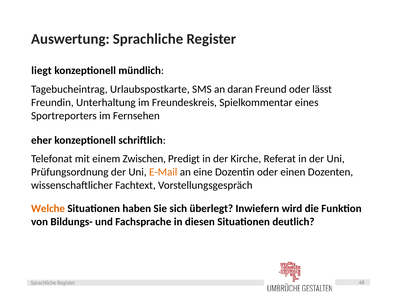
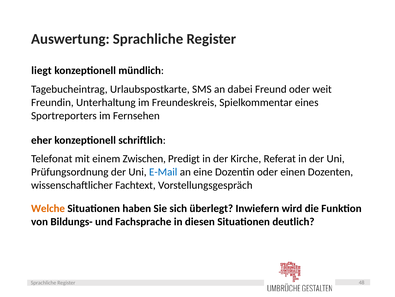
daran: daran -> dabei (240, 89)
lässt: lässt -> weit (322, 89)
E-Mail colour: orange -> blue (163, 172)
